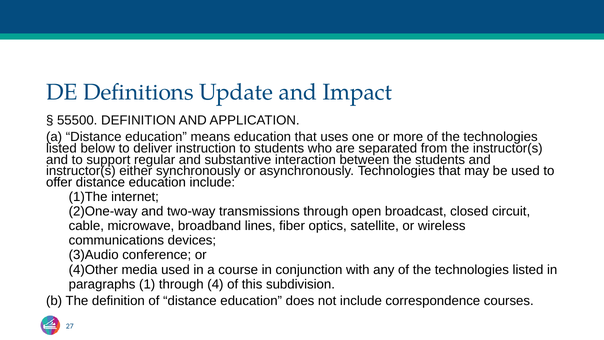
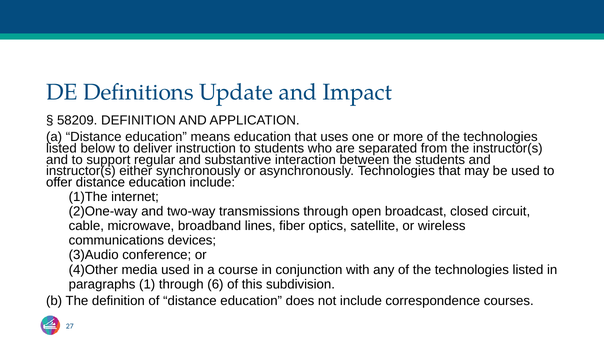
55500: 55500 -> 58209 (77, 120)
4: 4 -> 6 (215, 284)
